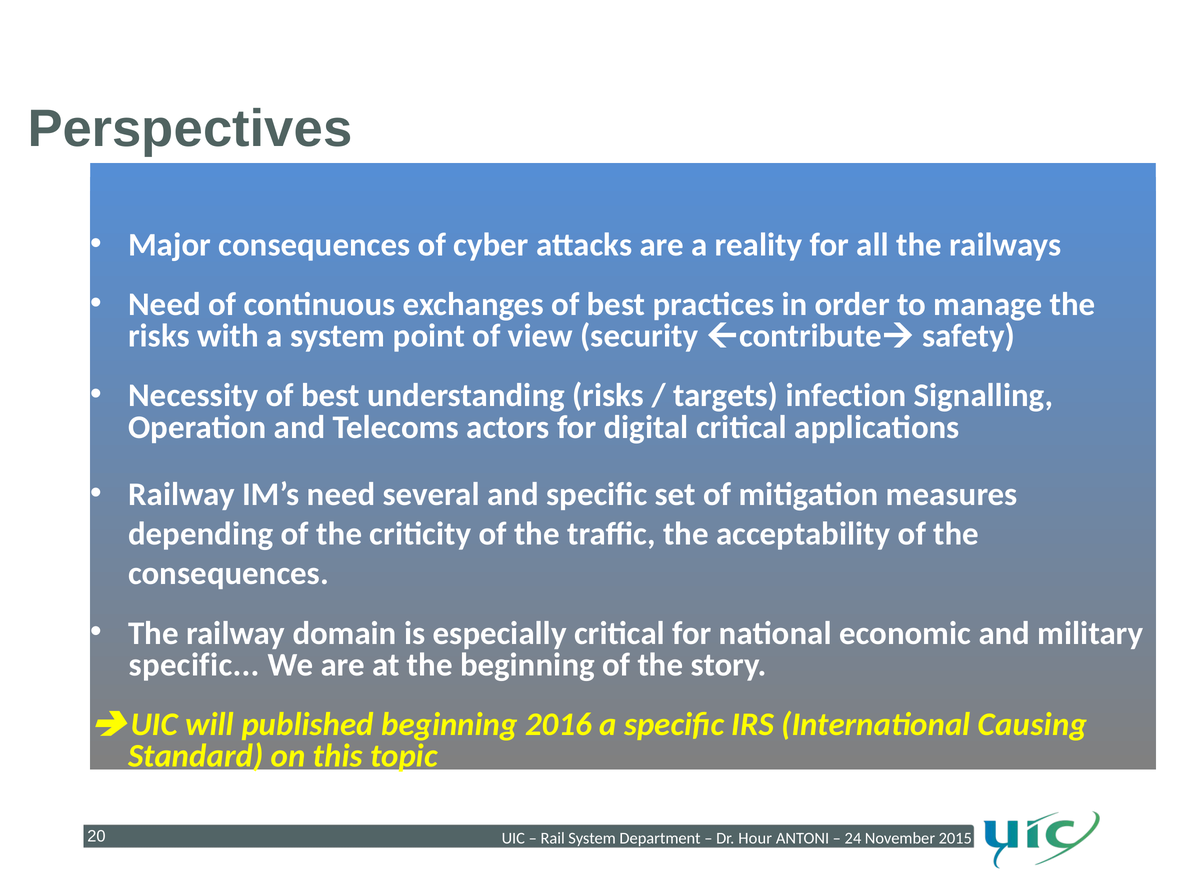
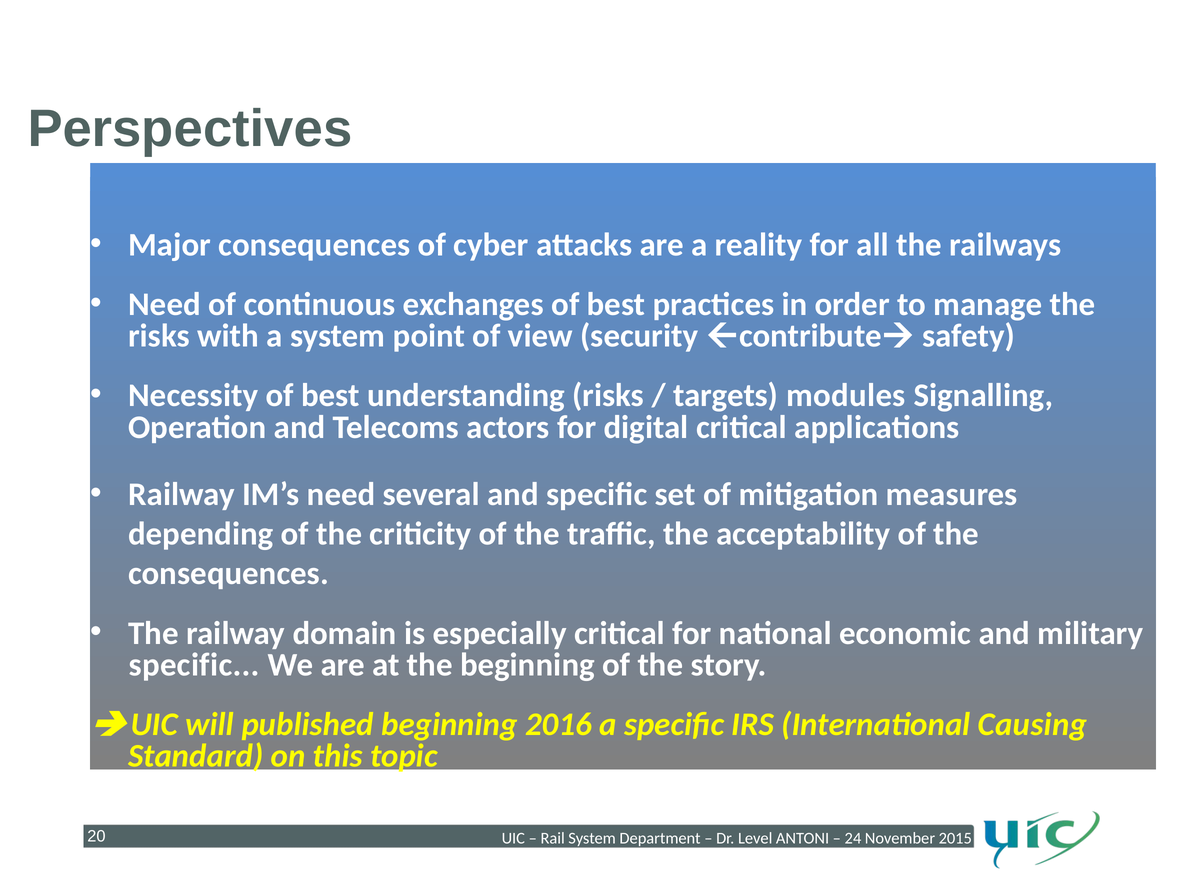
infection: infection -> modules (846, 396)
Hour: Hour -> Level (755, 838)
